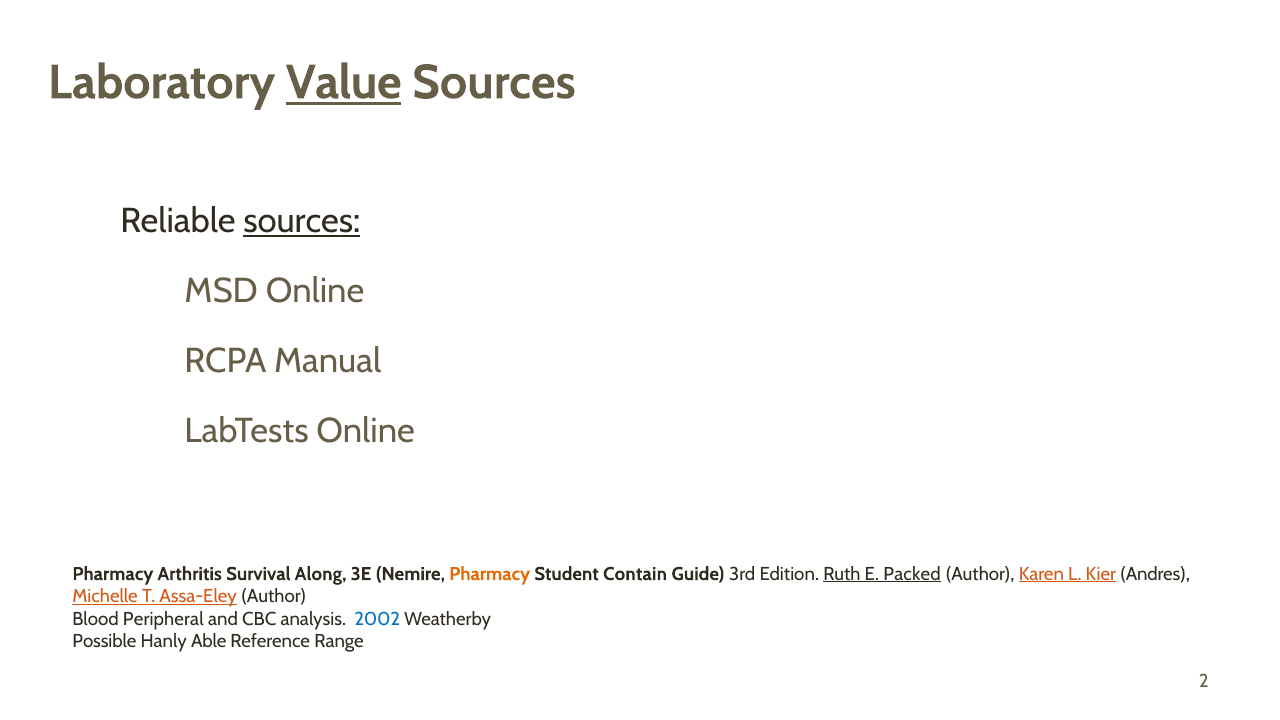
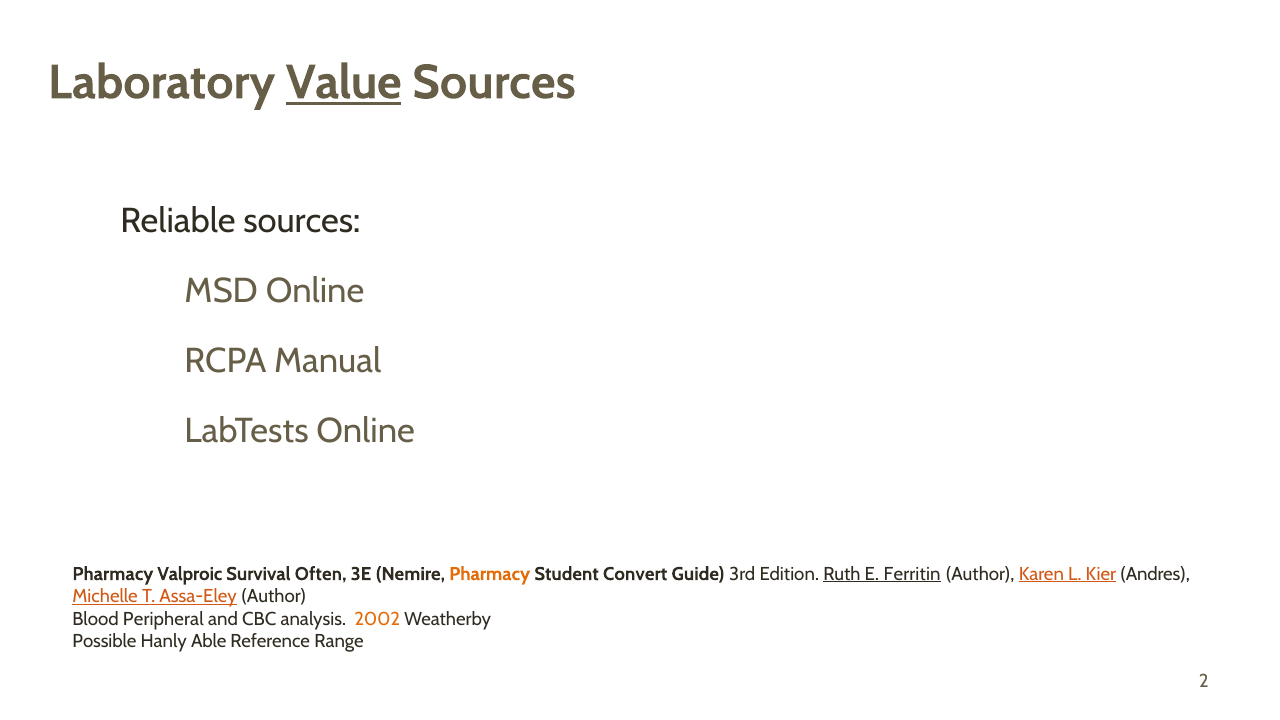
sources underline: present -> none (302, 221)
Arthritis: Arthritis -> Valproic (190, 574)
Along: Along -> Often (321, 574)
Contain: Contain -> Convert (635, 574)
Packed: Packed -> Ferritin (912, 574)
2002 colour: blue -> orange (377, 619)
